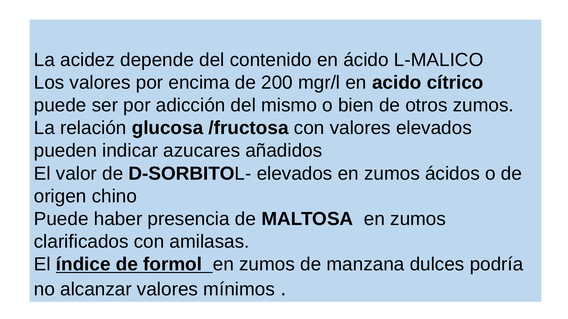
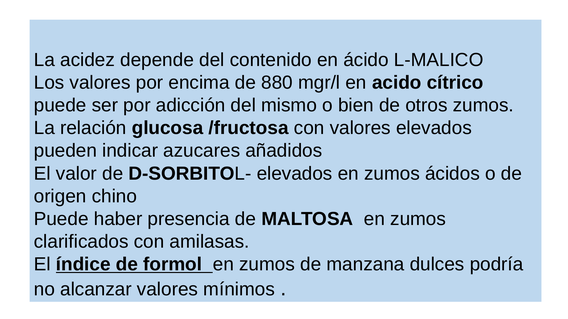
200: 200 -> 880 (277, 83)
